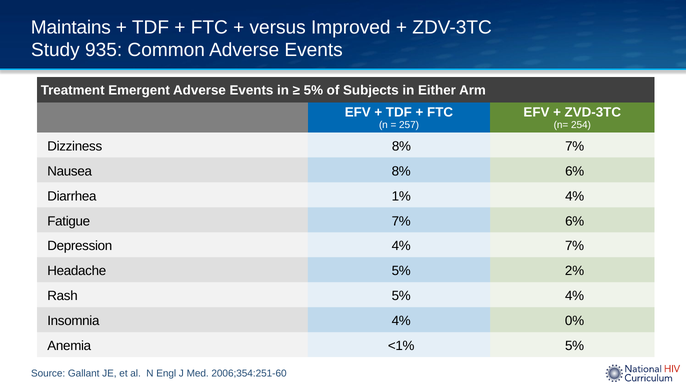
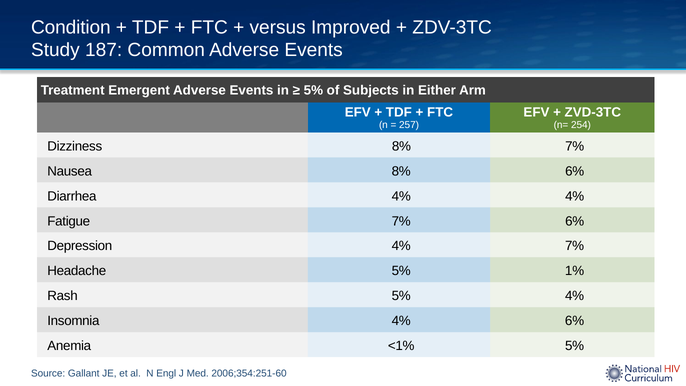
Maintains: Maintains -> Condition (71, 27)
935: 935 -> 187 (104, 50)
Diarrhea 1%: 1% -> 4% (401, 196)
2%: 2% -> 1% (575, 271)
4% 0%: 0% -> 6% (575, 321)
